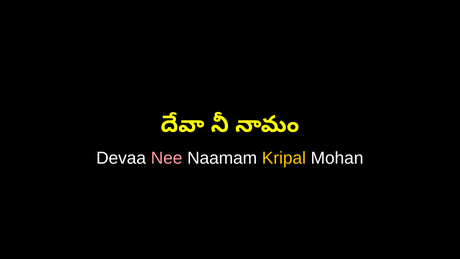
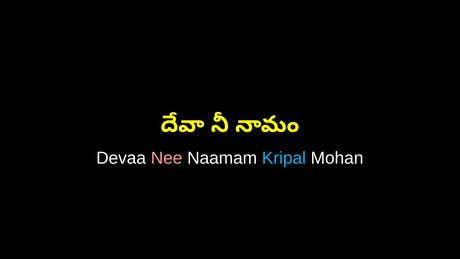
Kripal colour: yellow -> light blue (284, 158)
